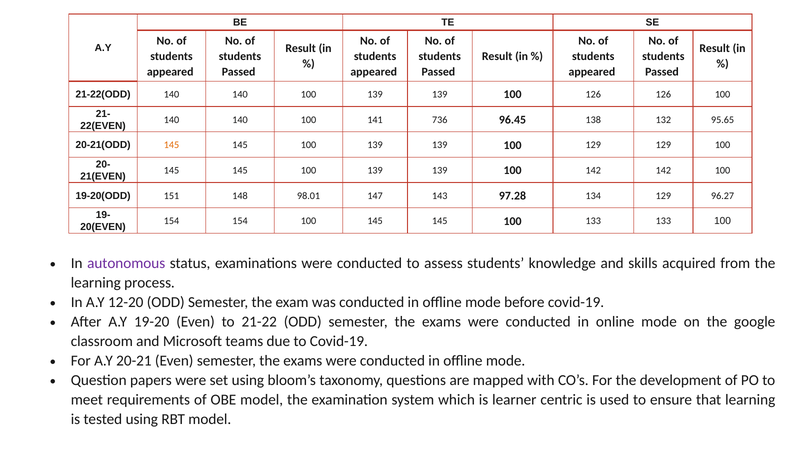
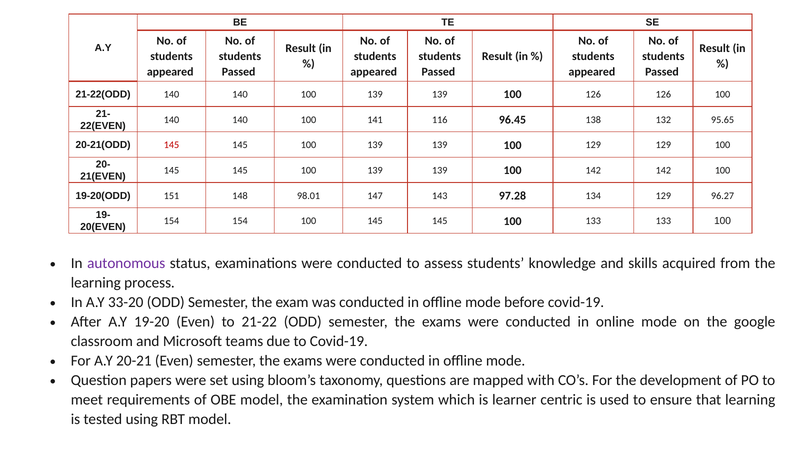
736: 736 -> 116 (440, 120)
145 colour: orange -> red (172, 145)
12-20: 12-20 -> 33-20 (126, 302)
